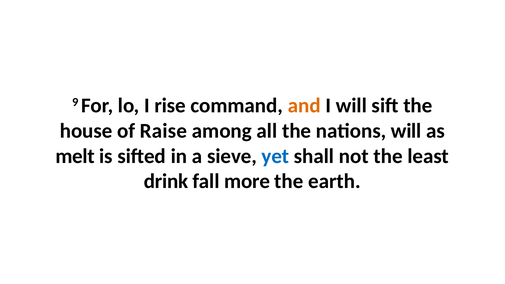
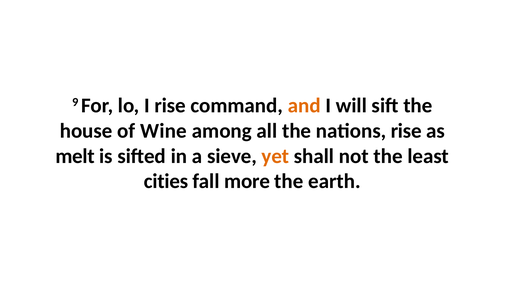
Raise: Raise -> Wine (163, 131)
nations will: will -> rise (406, 131)
yet colour: blue -> orange (275, 156)
drink: drink -> cities (166, 181)
